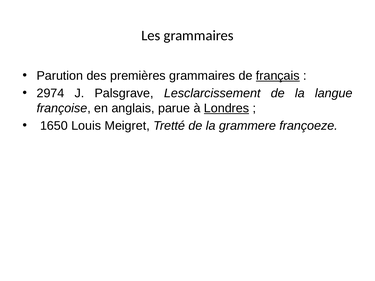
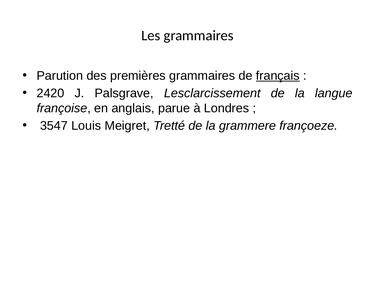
2974: 2974 -> 2420 (50, 93)
Londres underline: present -> none (226, 108)
1650: 1650 -> 3547 (54, 126)
